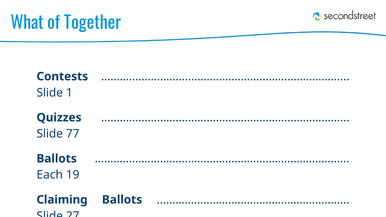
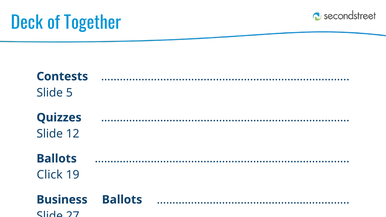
What: What -> Deck (27, 23)
1: 1 -> 5 (69, 93)
77: 77 -> 12 (73, 134)
Each: Each -> Click (50, 175)
Claiming: Claiming -> Business (62, 200)
